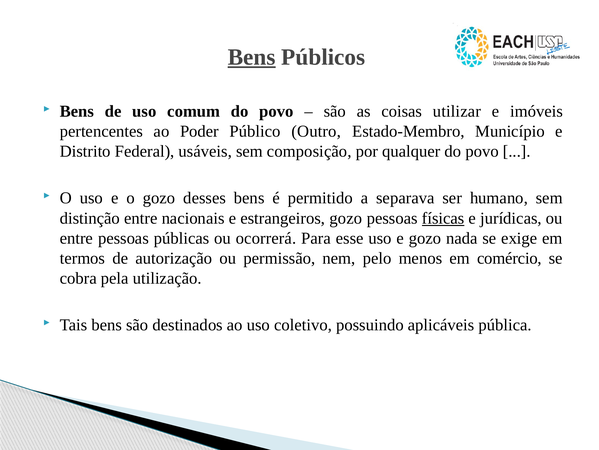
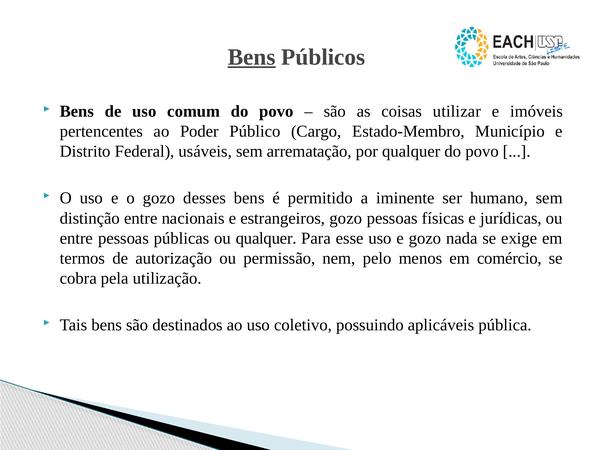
Outro: Outro -> Cargo (316, 131)
composição: composição -> arrematação (309, 151)
separava: separava -> iminente (405, 198)
físicas underline: present -> none (443, 218)
ou ocorrerá: ocorrerá -> qualquer (266, 238)
